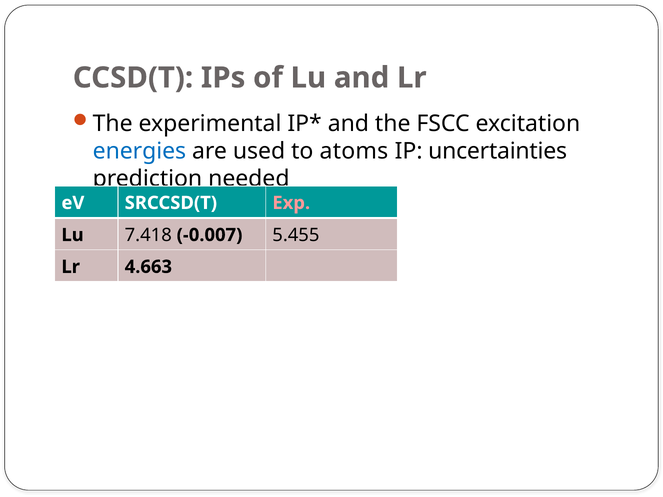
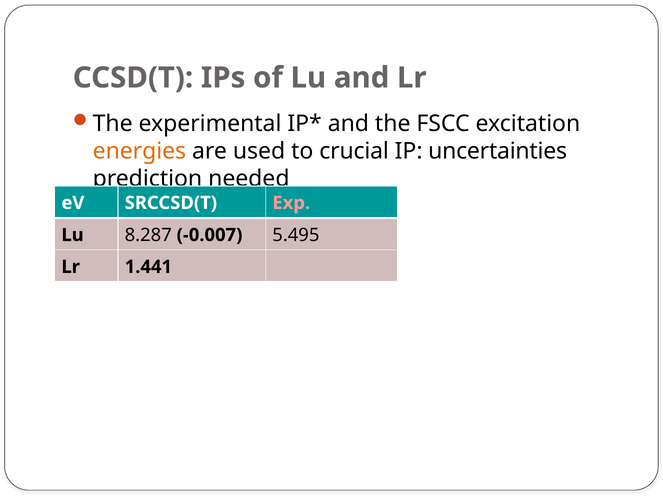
energies colour: blue -> orange (139, 151)
atoms: atoms -> crucial (354, 151)
7.418: 7.418 -> 8.287 (148, 235)
5.455: 5.455 -> 5.495 (296, 235)
4.663: 4.663 -> 1.441 (148, 267)
